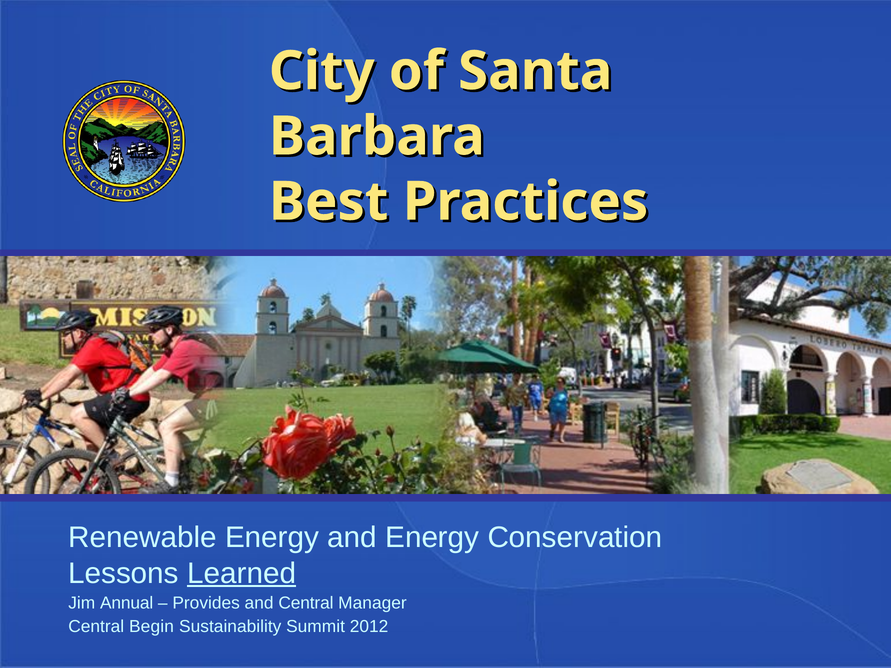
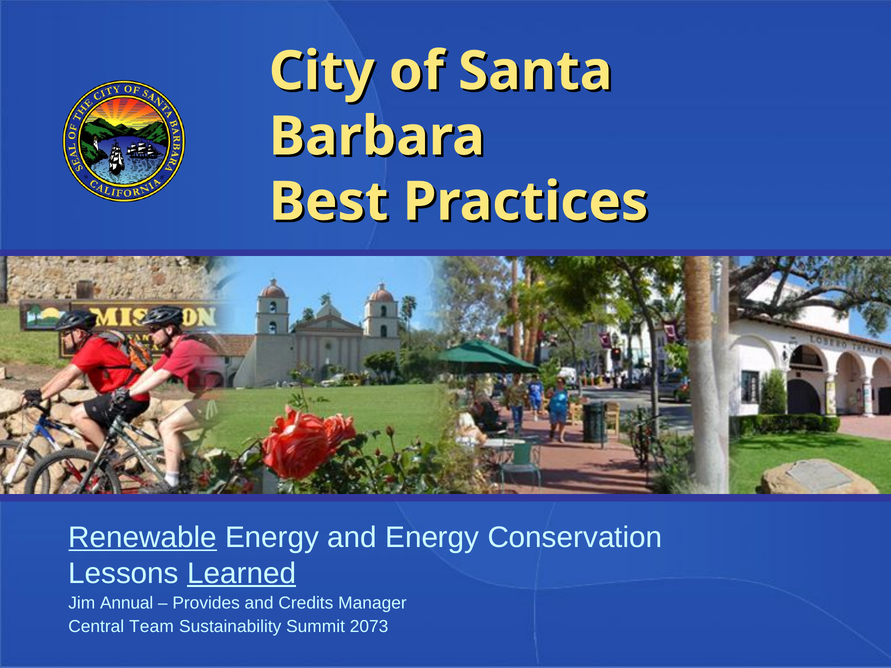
Renewable underline: none -> present (143, 538)
and Central: Central -> Credits (306, 603)
Begin: Begin -> Team (152, 627)
2012: 2012 -> 2073 (369, 627)
